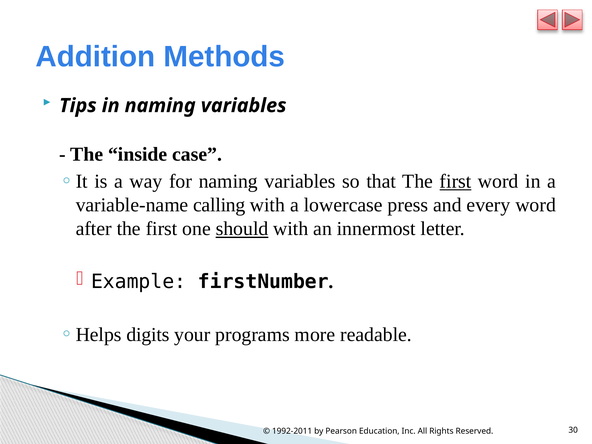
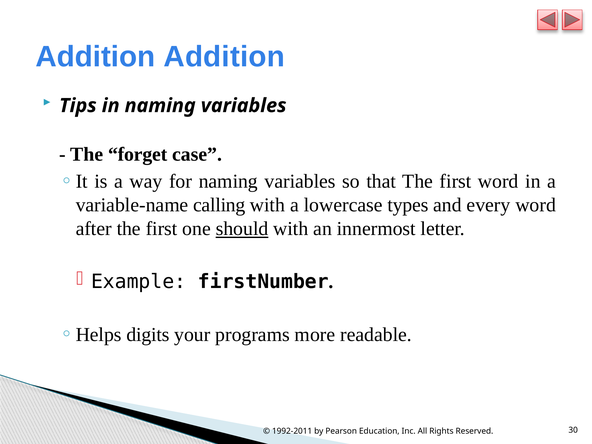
Addition Methods: Methods -> Addition (224, 57)
inside: inside -> forget (138, 154)
first underline: present -> none (456, 181)
press: press -> types (408, 205)
